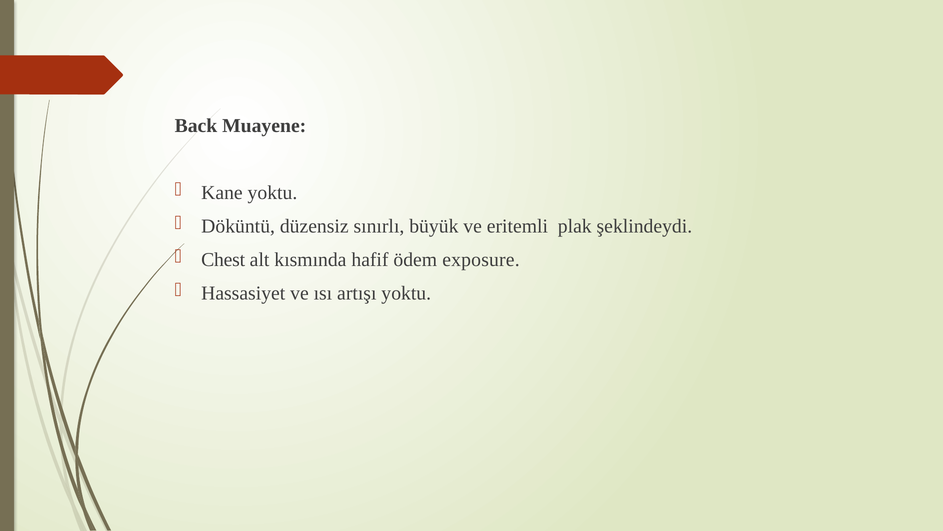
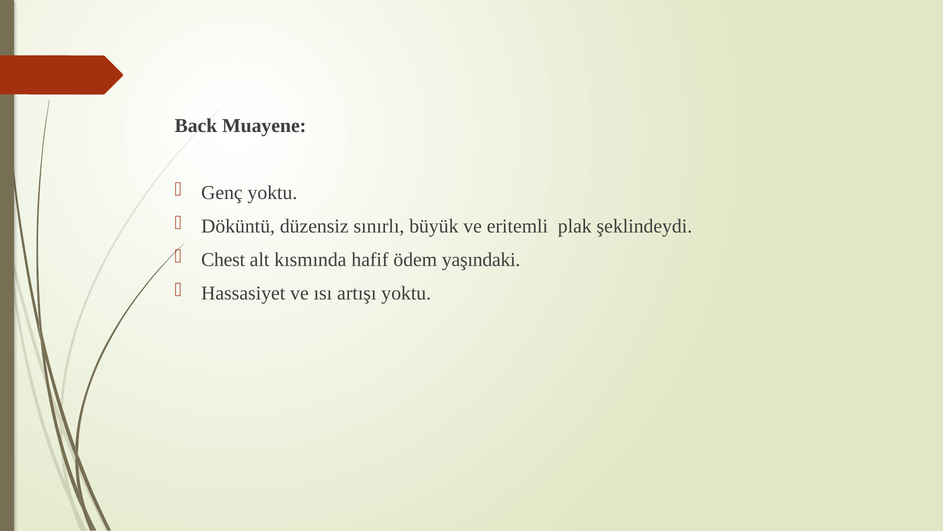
Kane: Kane -> Genç (222, 192)
exposure: exposure -> yaşındaki (481, 259)
